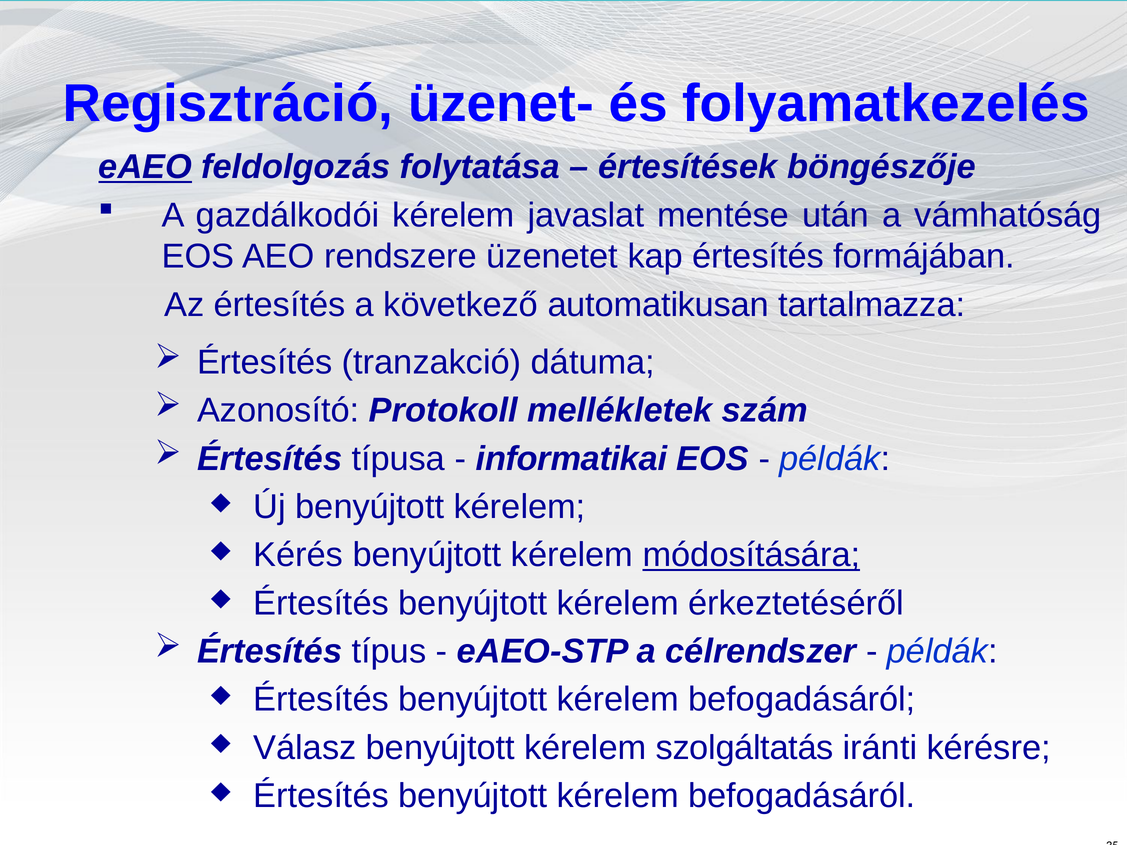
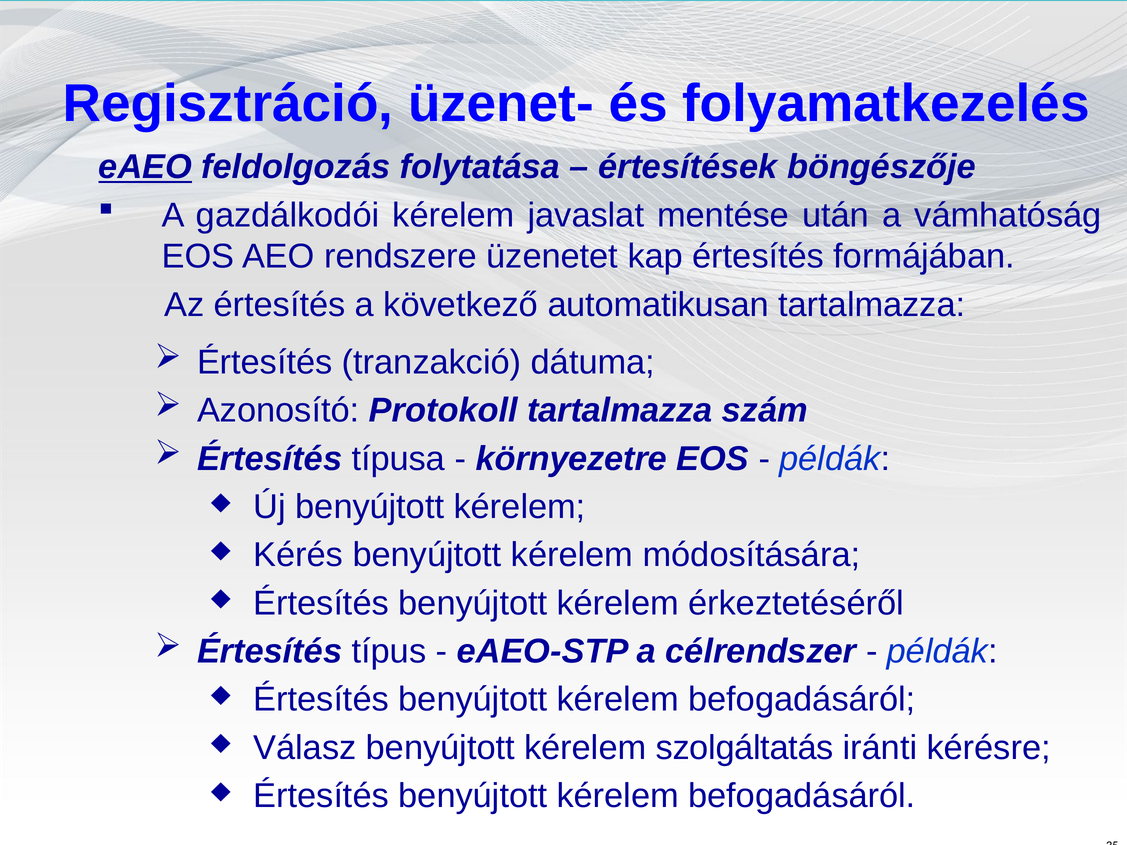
Protokoll mellékletek: mellékletek -> tartalmazza (620, 411)
informatikai: informatikai -> környezetre (571, 459)
módosítására underline: present -> none (751, 555)
